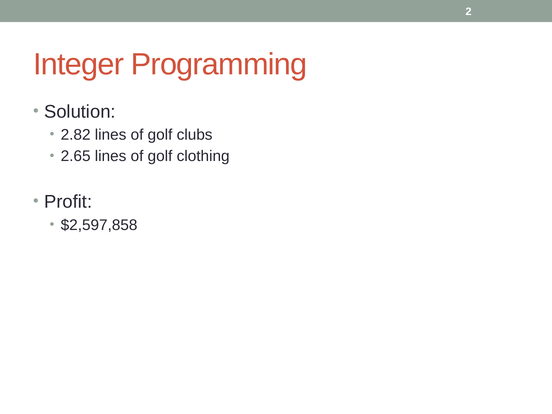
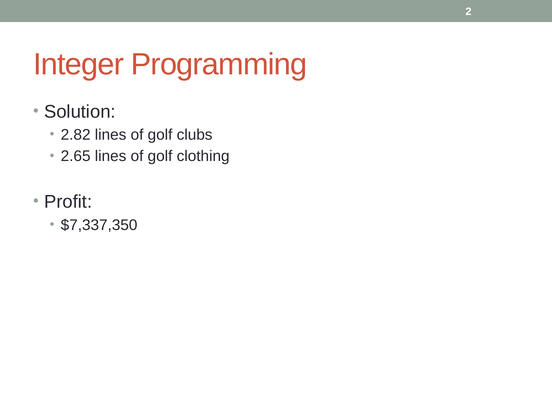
$2,597,858: $2,597,858 -> $7,337,350 (99, 225)
